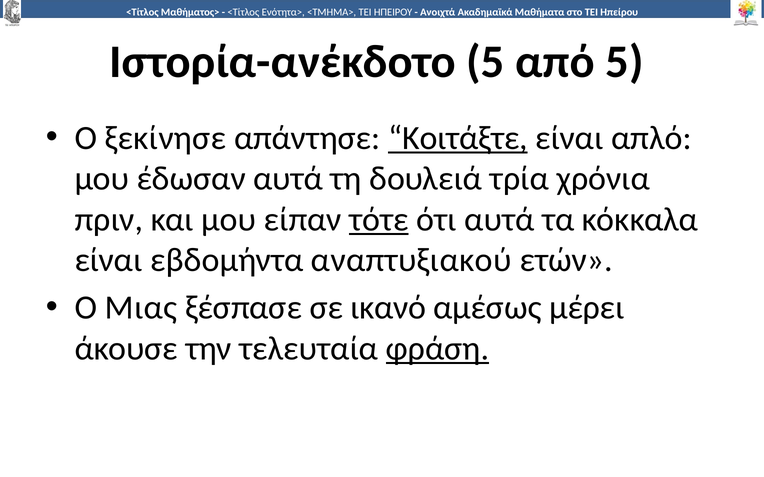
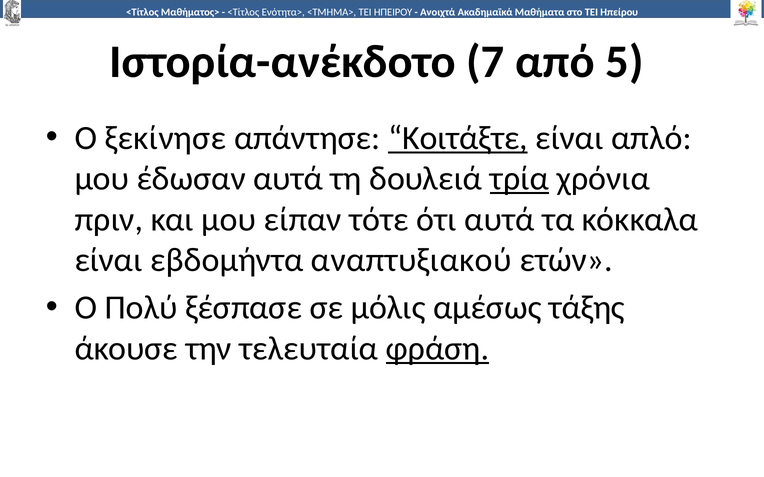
Ιστορία-ανέκδοτο 5: 5 -> 7 (485, 62)
τρία underline: none -> present (519, 179)
τότε underline: present -> none (379, 220)
Μιας: Μιας -> Πολύ (141, 308)
ικανό: ικανό -> μόλις (388, 308)
μέρει: μέρει -> τάξης (587, 308)
